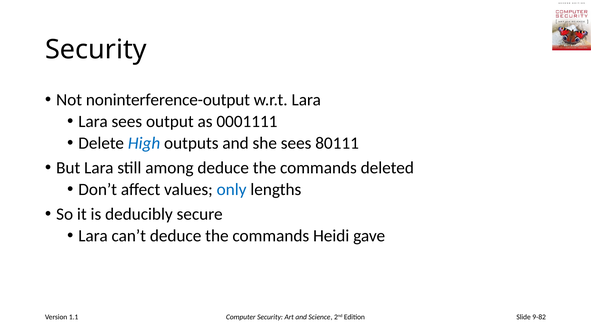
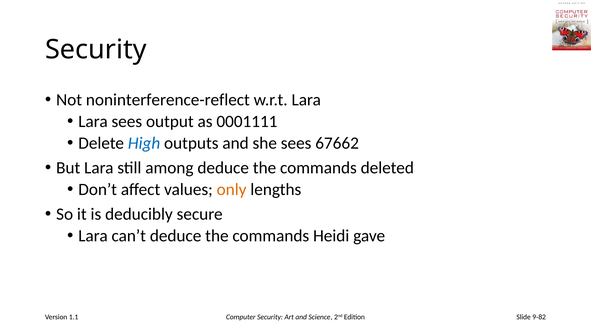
noninterference-output: noninterference-output -> noninterference-reflect (168, 100)
80111: 80111 -> 67662 (337, 143)
only colour: blue -> orange (232, 190)
